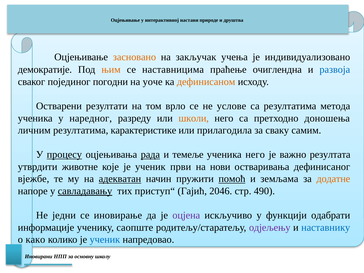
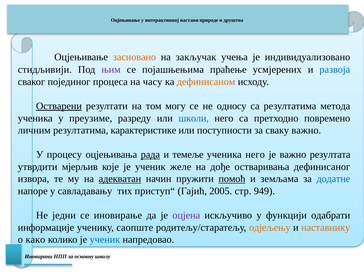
демократије: демократије -> стидљивији (45, 70)
њим colour: orange -> purple (111, 70)
наставницима: наставницима -> појашњењима (173, 70)
очиглендна: очиглендна -> усмјерених (277, 70)
погодни: погодни -> процеса (110, 82)
уоче: уоче -> часу (153, 82)
Остварени underline: none -> present (59, 106)
врло: врло -> могу (176, 106)
услове: услове -> односу (232, 106)
наредног: наредног -> преузиме (91, 118)
школи colour: orange -> blue (194, 118)
доношења: доношења -> повремено (327, 118)
прилагодила: прилагодила -> поступности (224, 130)
сваку самим: самим -> важно (306, 130)
процесу underline: present -> none (64, 155)
животне: животне -> мјерљив (80, 167)
први: први -> желе (181, 167)
нови: нови -> дође (220, 167)
вјежбе: вјежбе -> извора (34, 179)
додатне colour: orange -> blue (333, 179)
савладавању underline: present -> none (85, 191)
2046: 2046 -> 2005 (221, 191)
490: 490 -> 949 (264, 191)
одјељењу colour: purple -> orange (270, 227)
наставнику colour: blue -> orange (326, 227)
